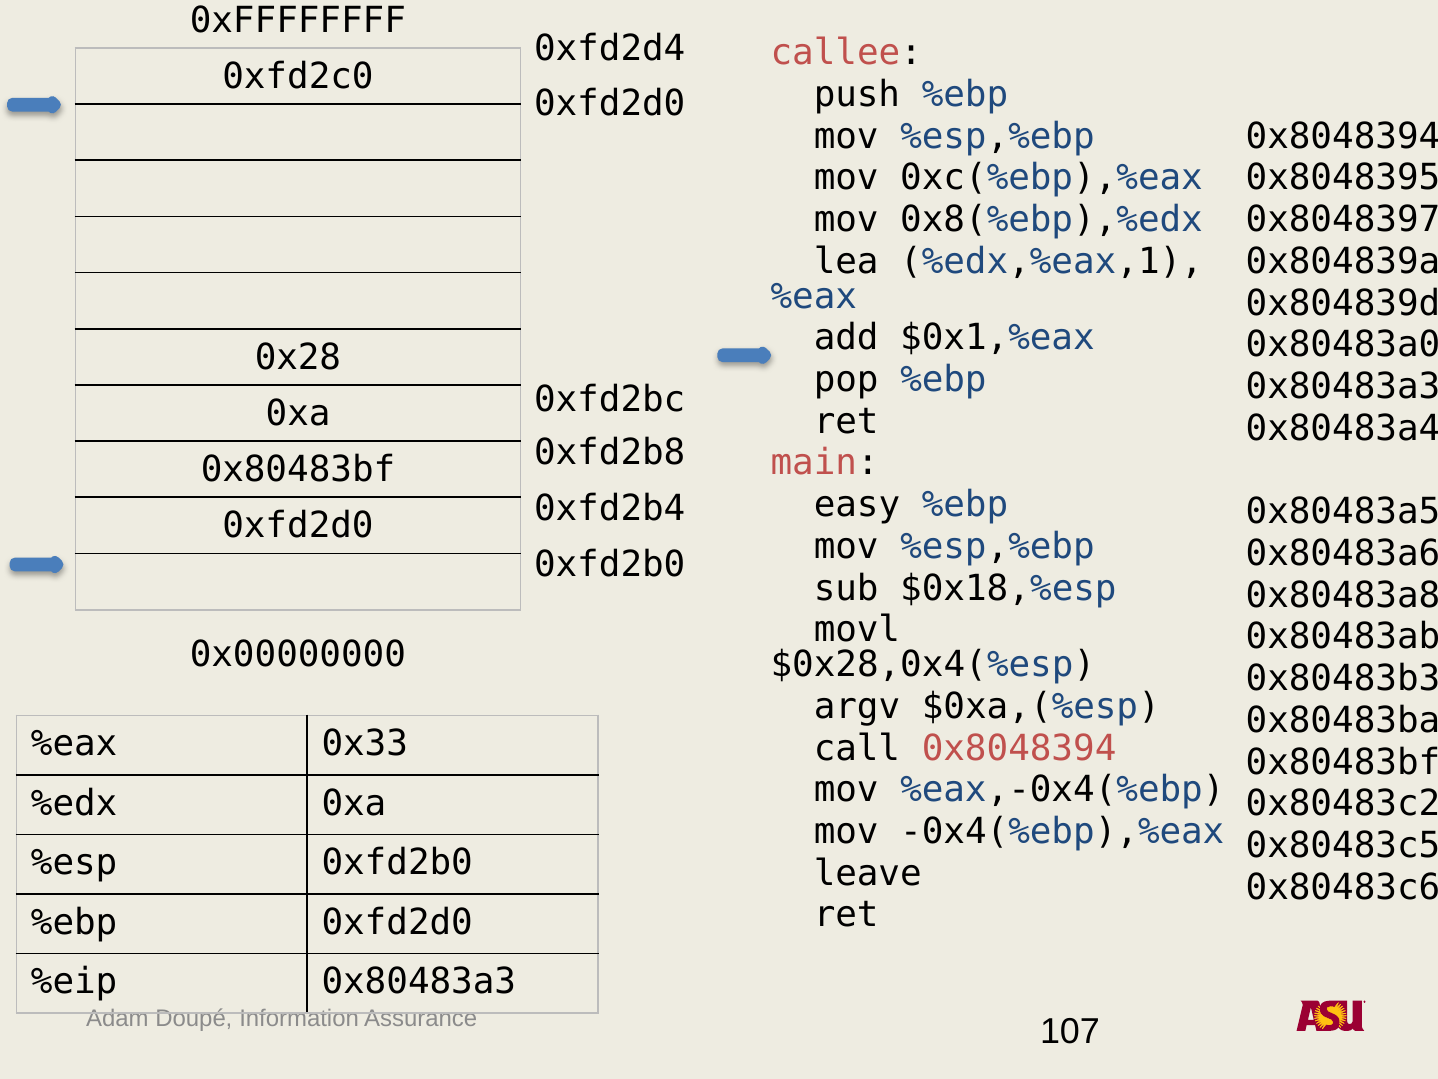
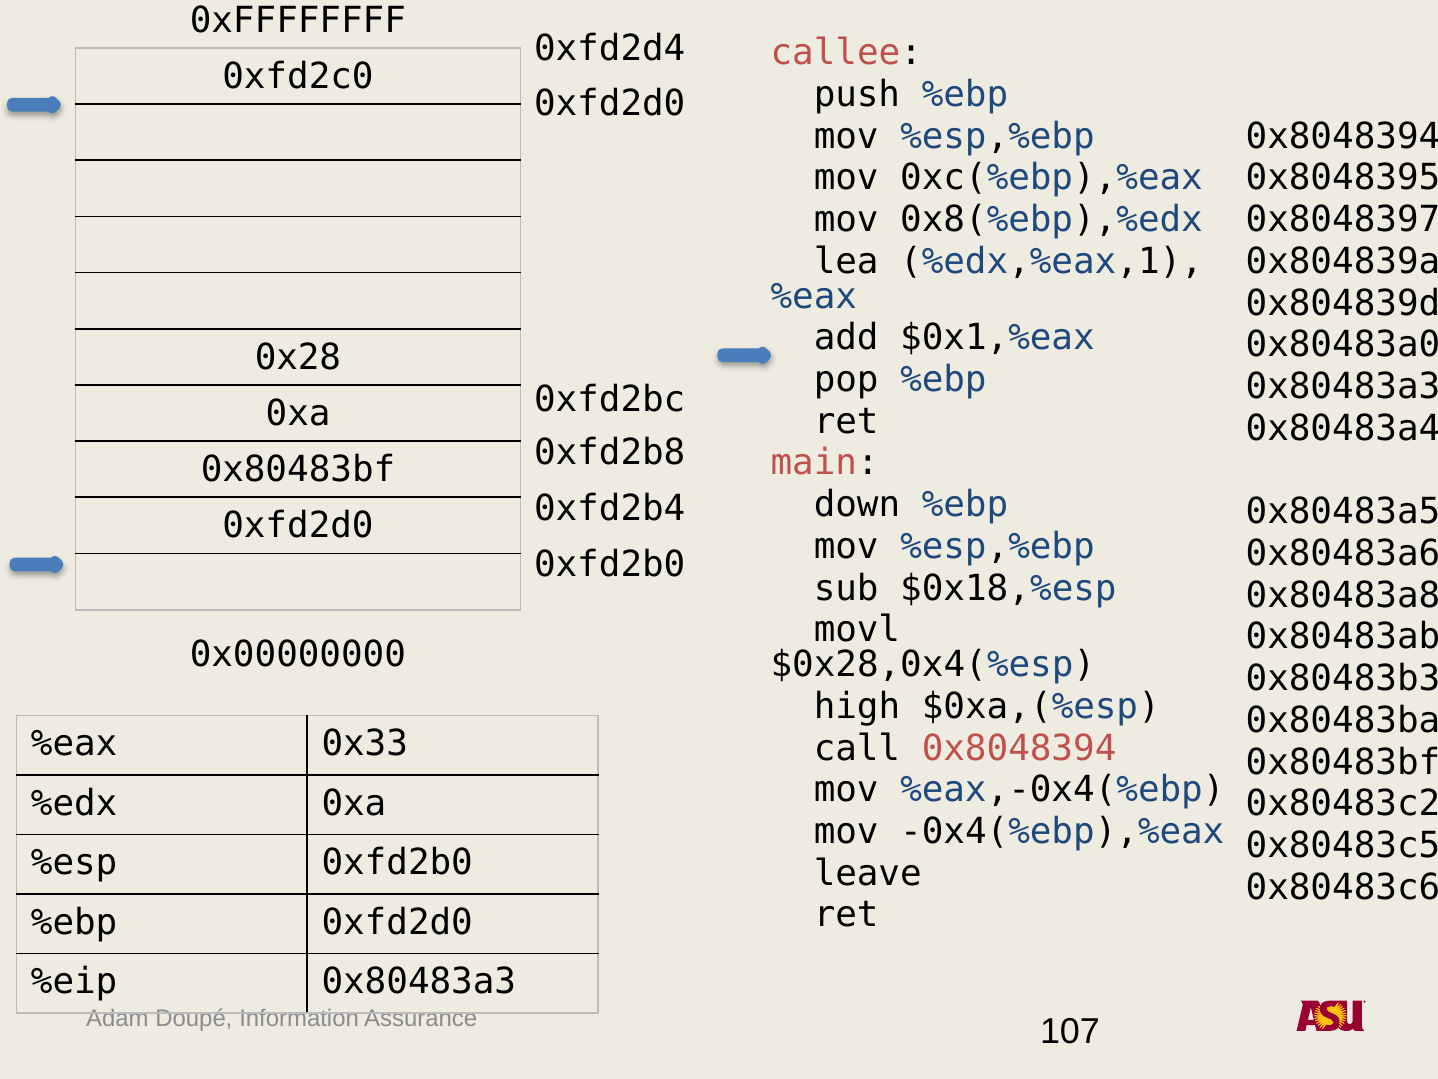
easy: easy -> down (857, 505)
argv: argv -> high (857, 706)
